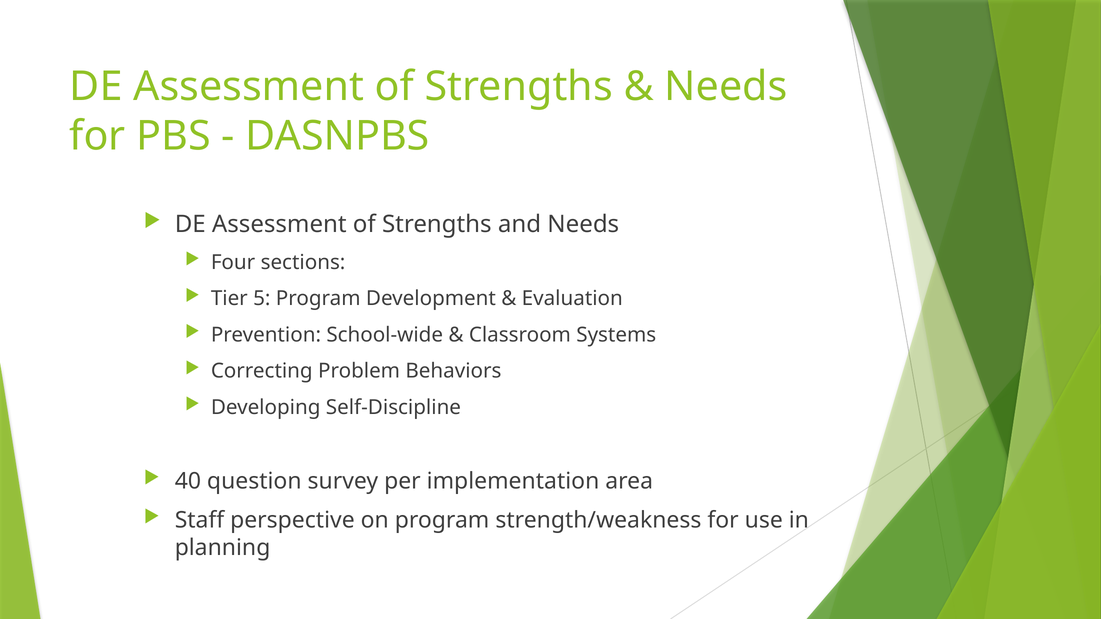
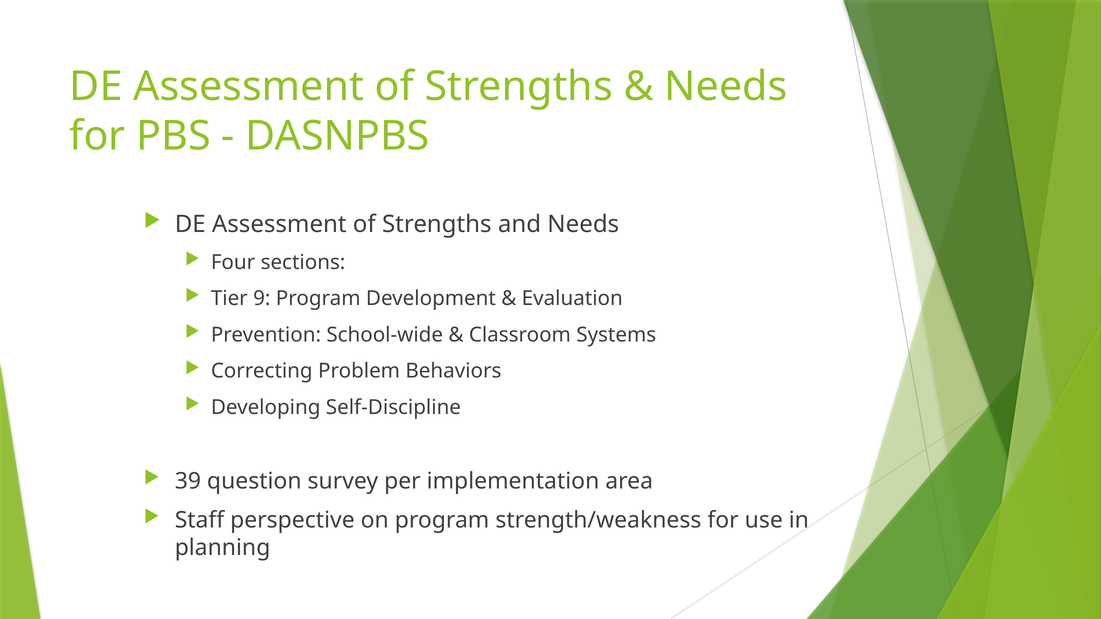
5: 5 -> 9 (262, 299)
40: 40 -> 39 (188, 482)
